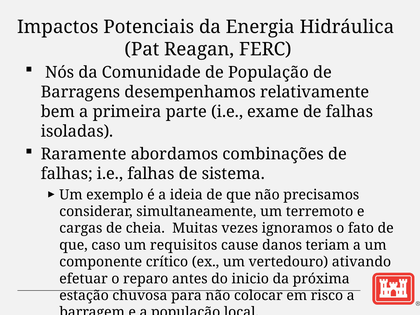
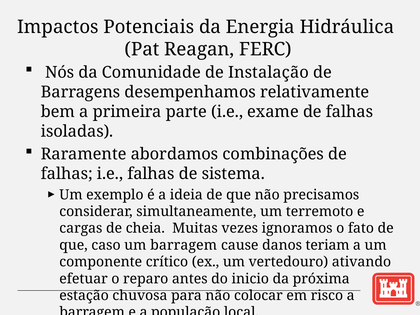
de População: População -> Instalação (268, 73)
um requisitos: requisitos -> barragem (184, 245)
